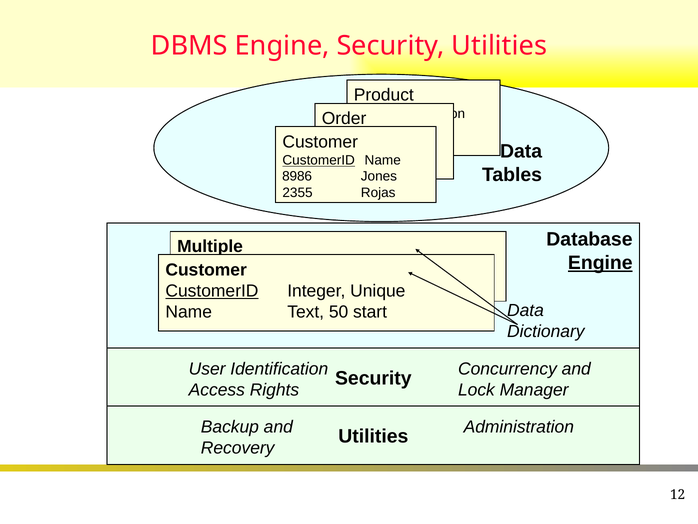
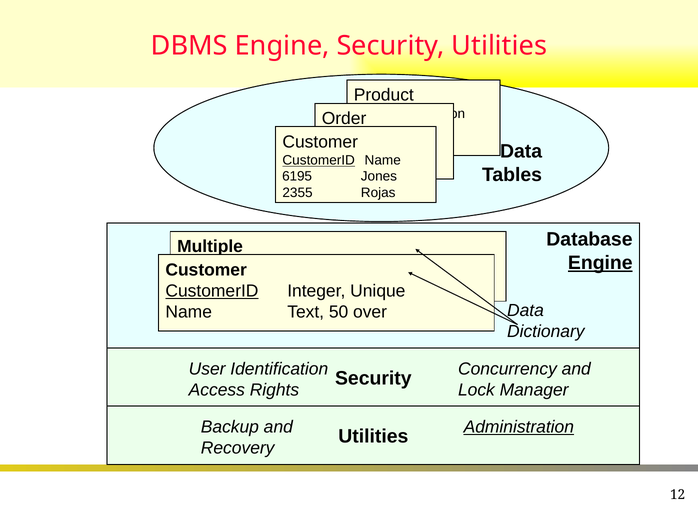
8986: 8986 -> 6195 (297, 176)
start: start -> over (370, 311)
Administration underline: none -> present (519, 427)
